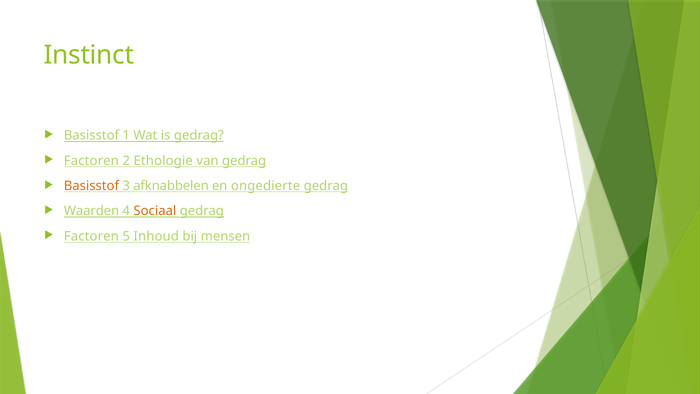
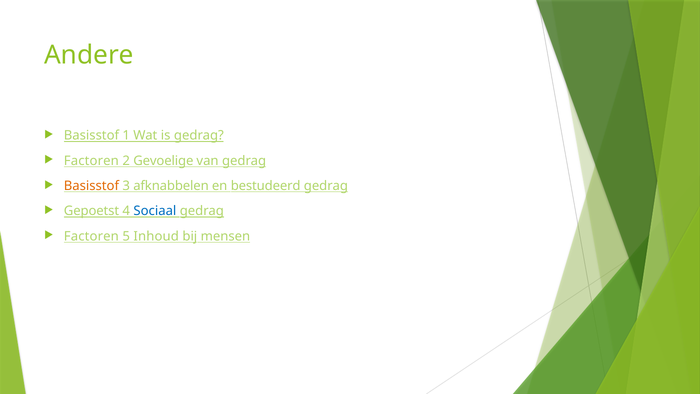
Instinct: Instinct -> Andere (89, 55)
Ethologie: Ethologie -> Gevoelige (163, 161)
ongedierte: ongedierte -> bestudeerd (266, 186)
Waarden: Waarden -> Gepoetst (91, 211)
Sociaal colour: orange -> blue (155, 211)
